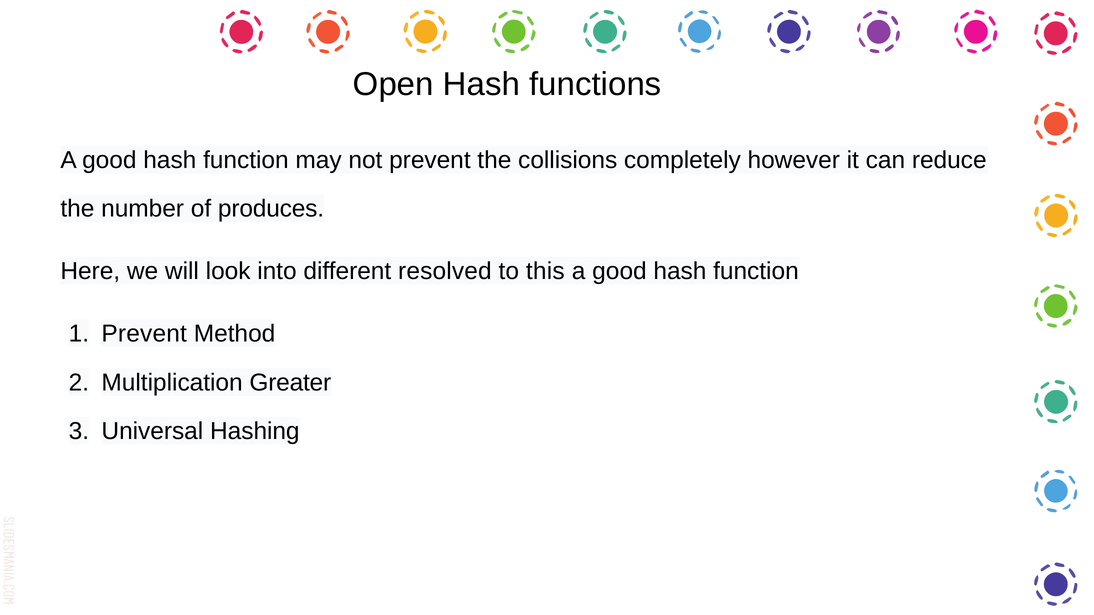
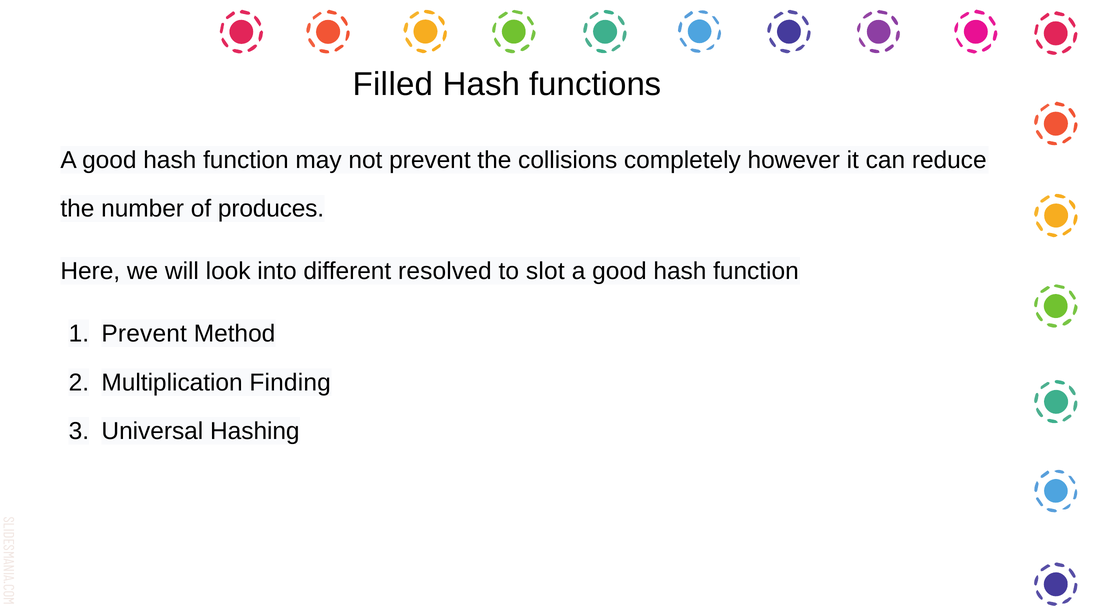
Open: Open -> Filled (393, 85)
this: this -> slot (545, 271)
Greater: Greater -> Finding (290, 383)
